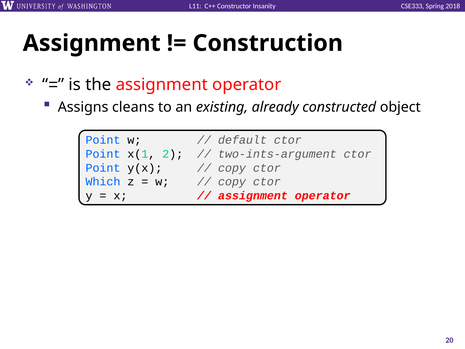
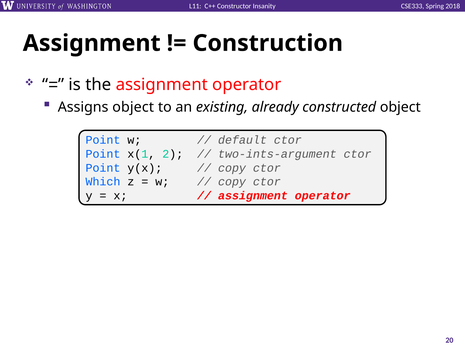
Assigns cleans: cleans -> object (133, 107)
